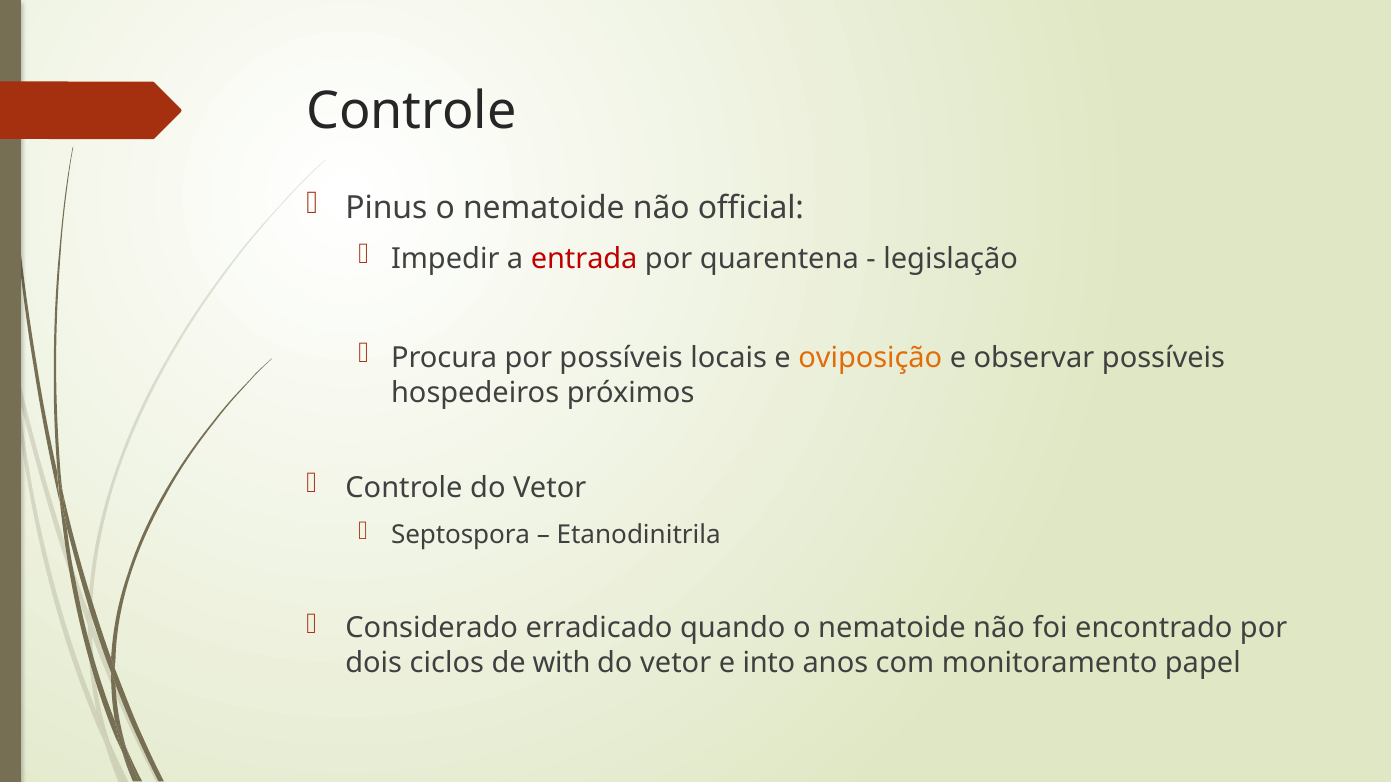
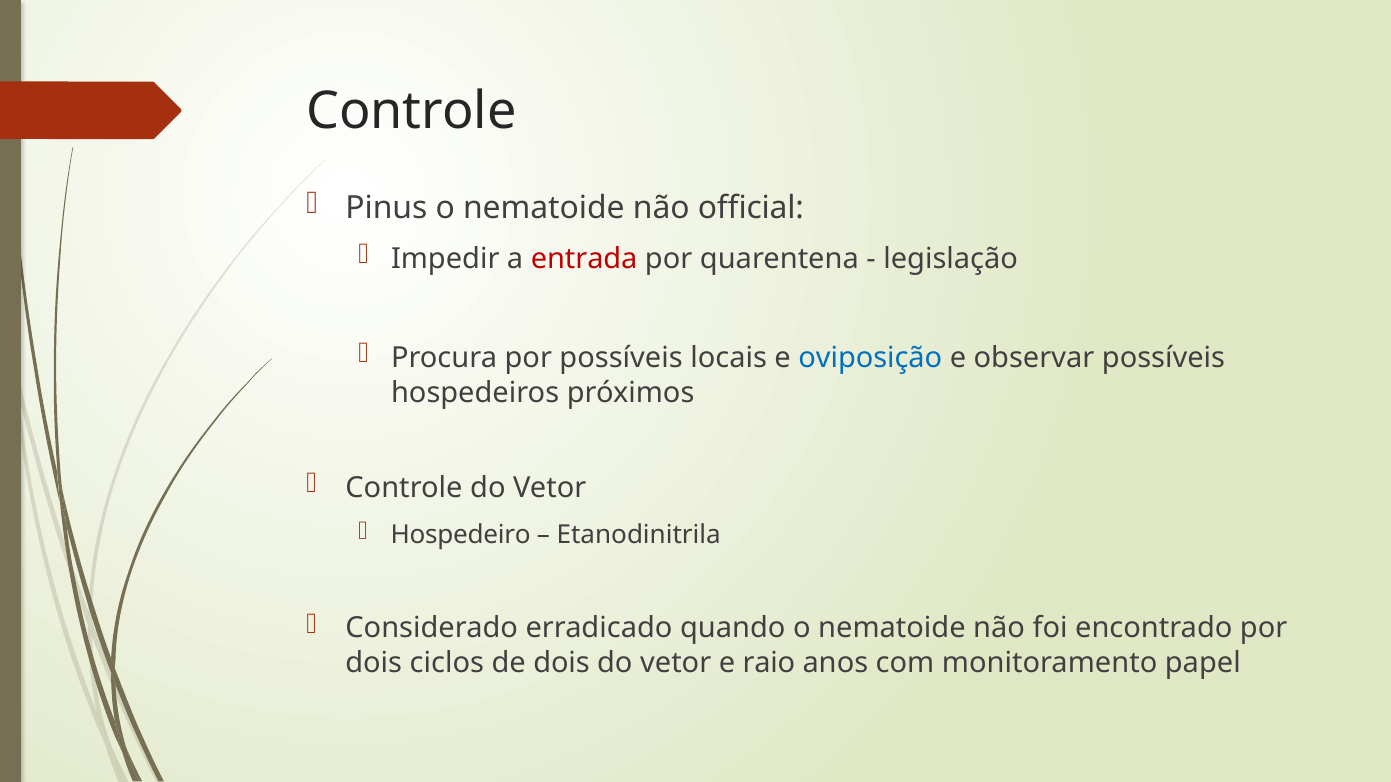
oviposição colour: orange -> blue (870, 358)
Septospora: Septospora -> Hospedeiro (461, 535)
de with: with -> dois (562, 664)
into: into -> raio (769, 664)
